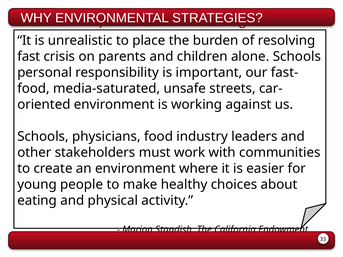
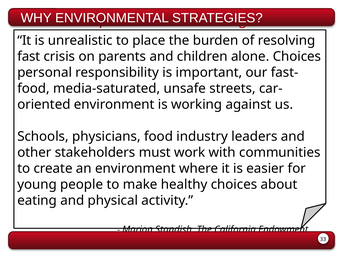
alone Schools: Schools -> Choices (297, 57)
